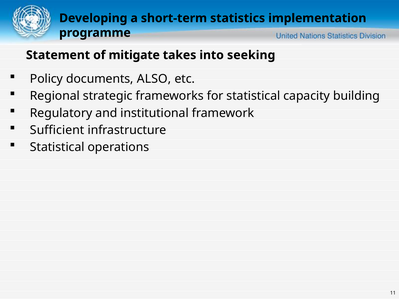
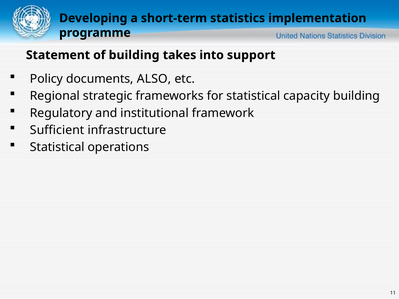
of mitigate: mitigate -> building (134, 55)
seeking: seeking -> support (251, 55)
